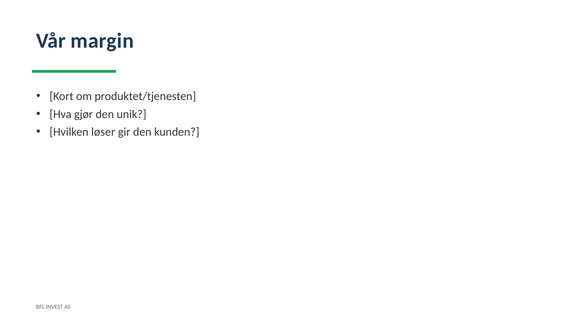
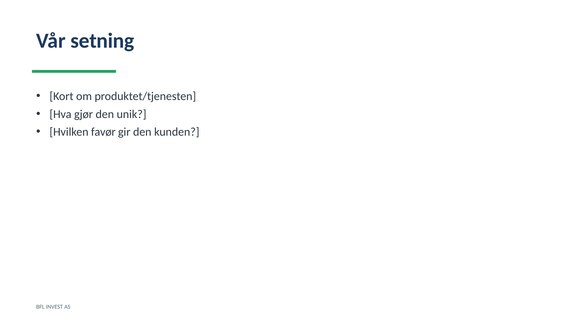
margin: margin -> setning (102, 41)
løser: løser -> favør (103, 132)
